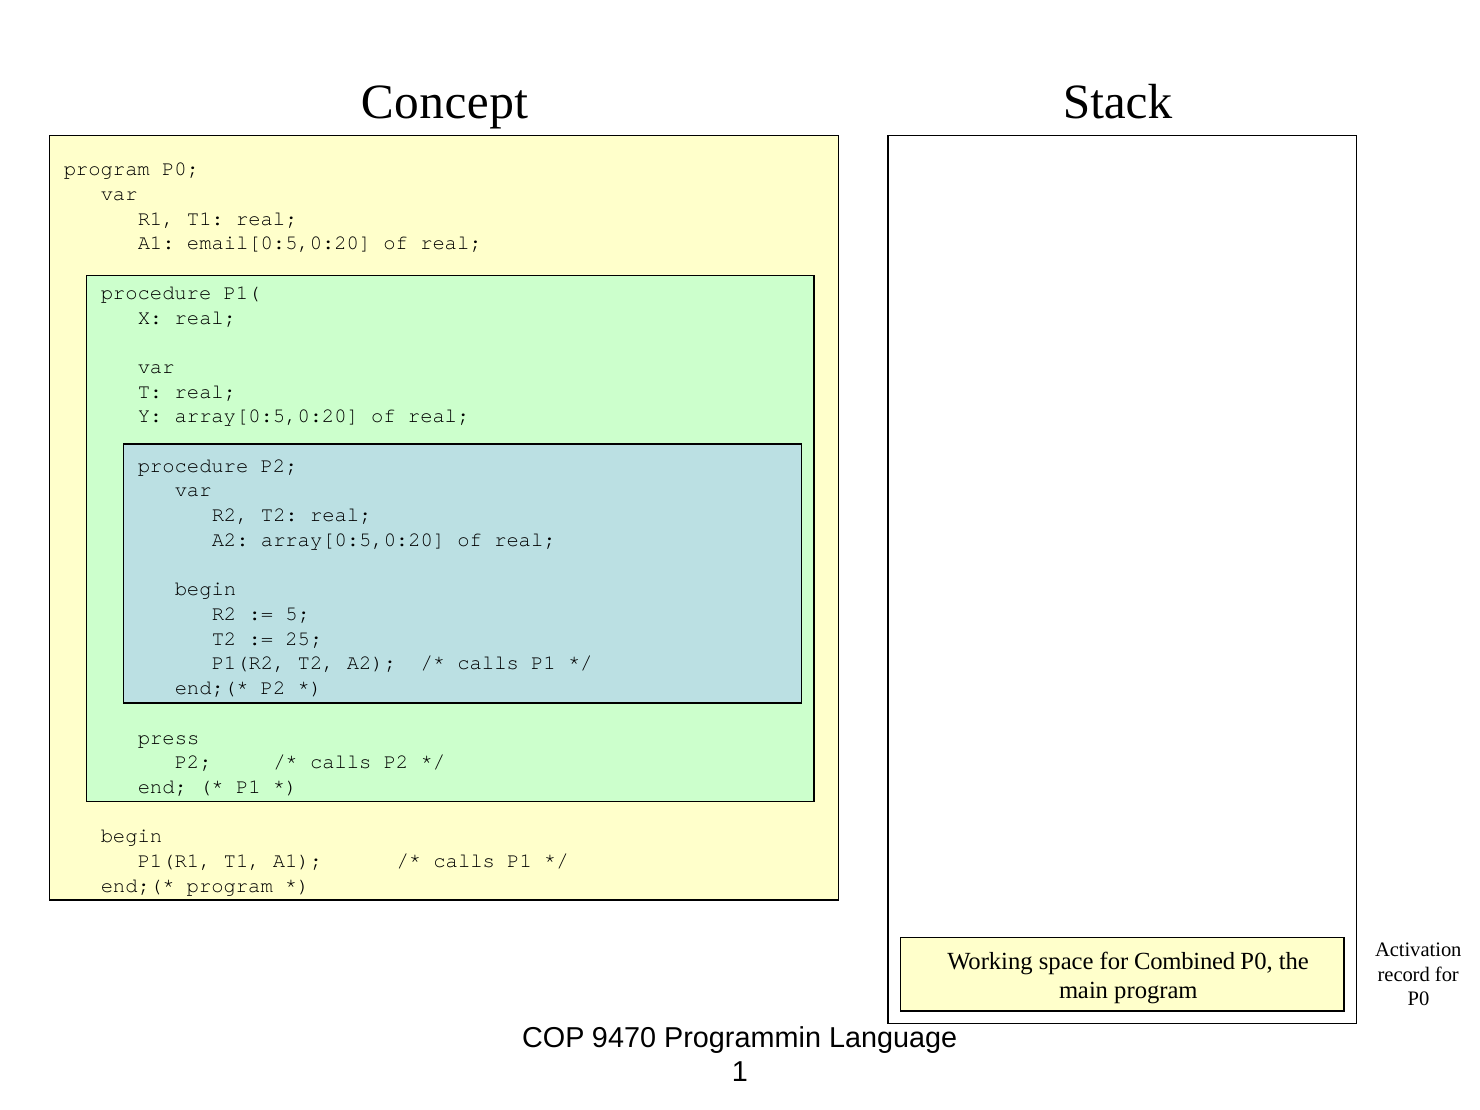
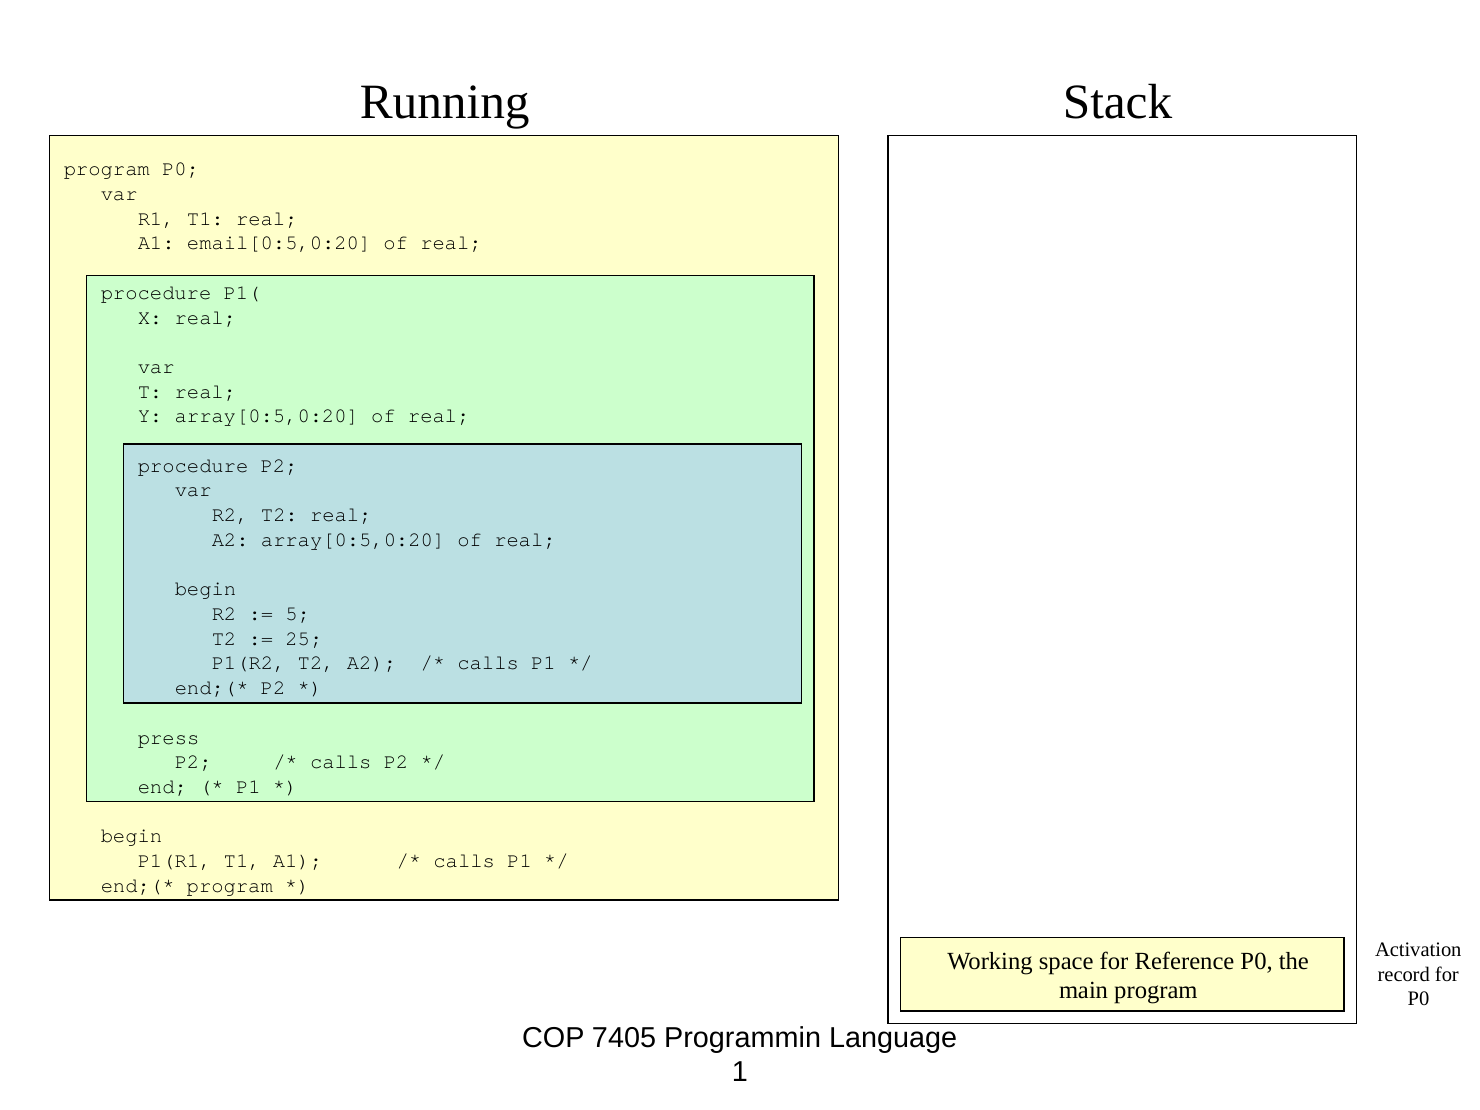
Concept: Concept -> Running (445, 102)
Combined: Combined -> Reference (1185, 961)
9470: 9470 -> 7405 (624, 1038)
